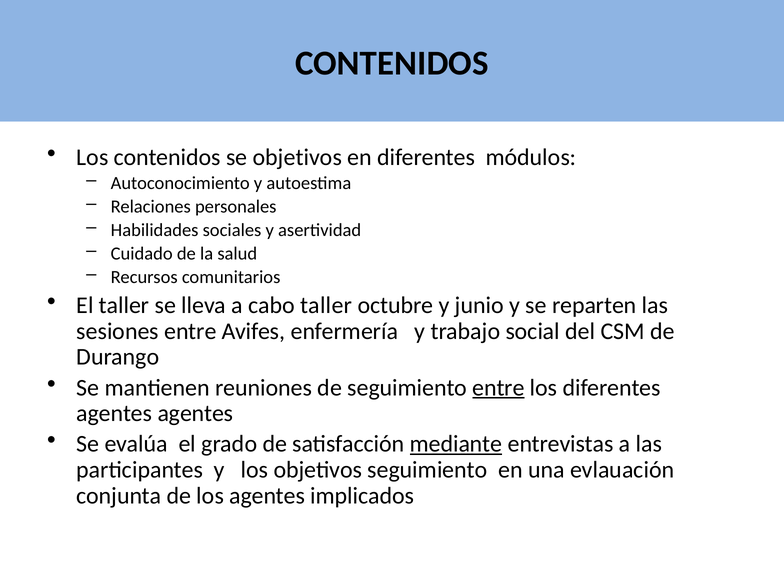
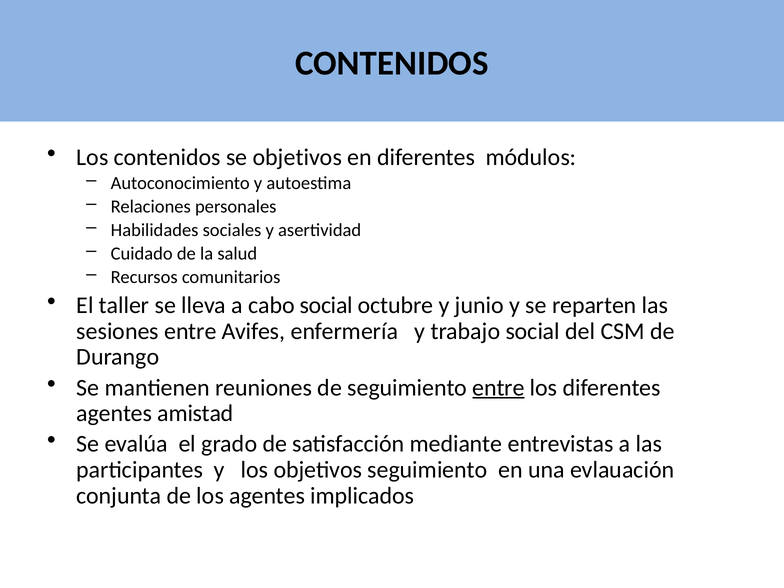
cabo taller: taller -> social (326, 305)
agentes agentes: agentes -> amistad (196, 413)
mediante underline: present -> none (456, 444)
